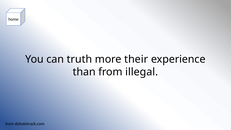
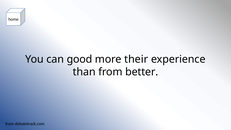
truth: truth -> good (79, 59)
illegal: illegal -> better (142, 72)
